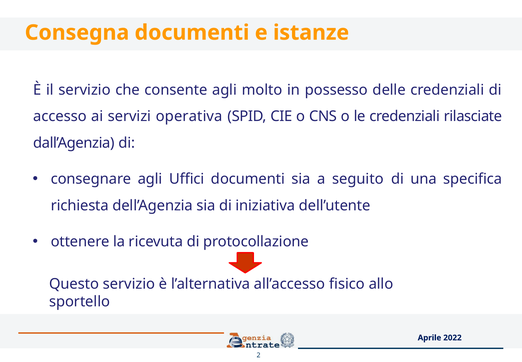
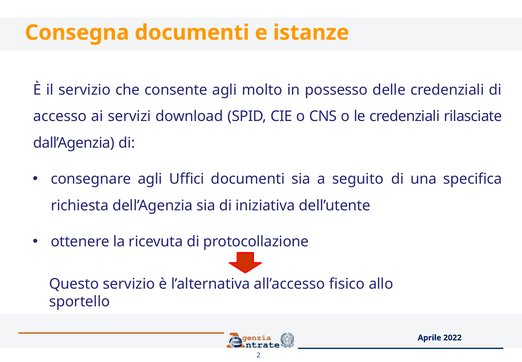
operativa: operativa -> download (189, 116)
